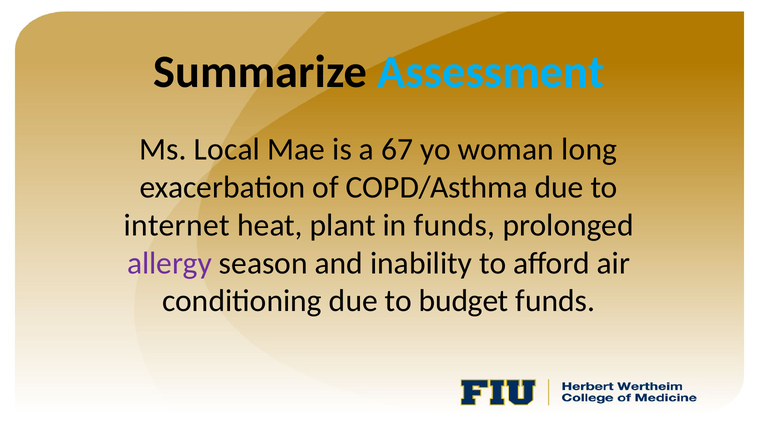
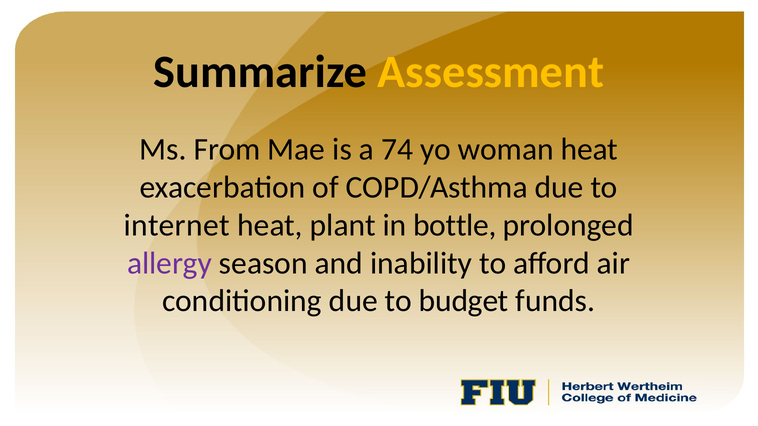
Assessment colour: light blue -> yellow (491, 72)
Local: Local -> From (227, 150)
67: 67 -> 74 (397, 150)
woman long: long -> heat (589, 150)
in funds: funds -> bottle (455, 225)
